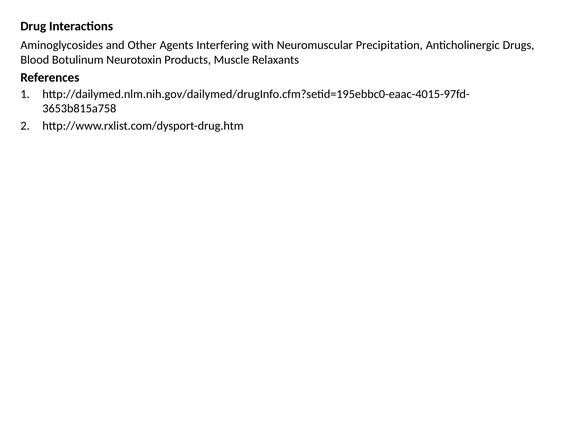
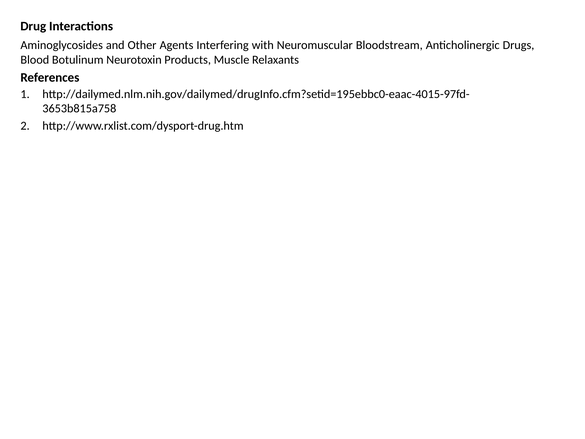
Precipitation: Precipitation -> Bloodstream (389, 45)
